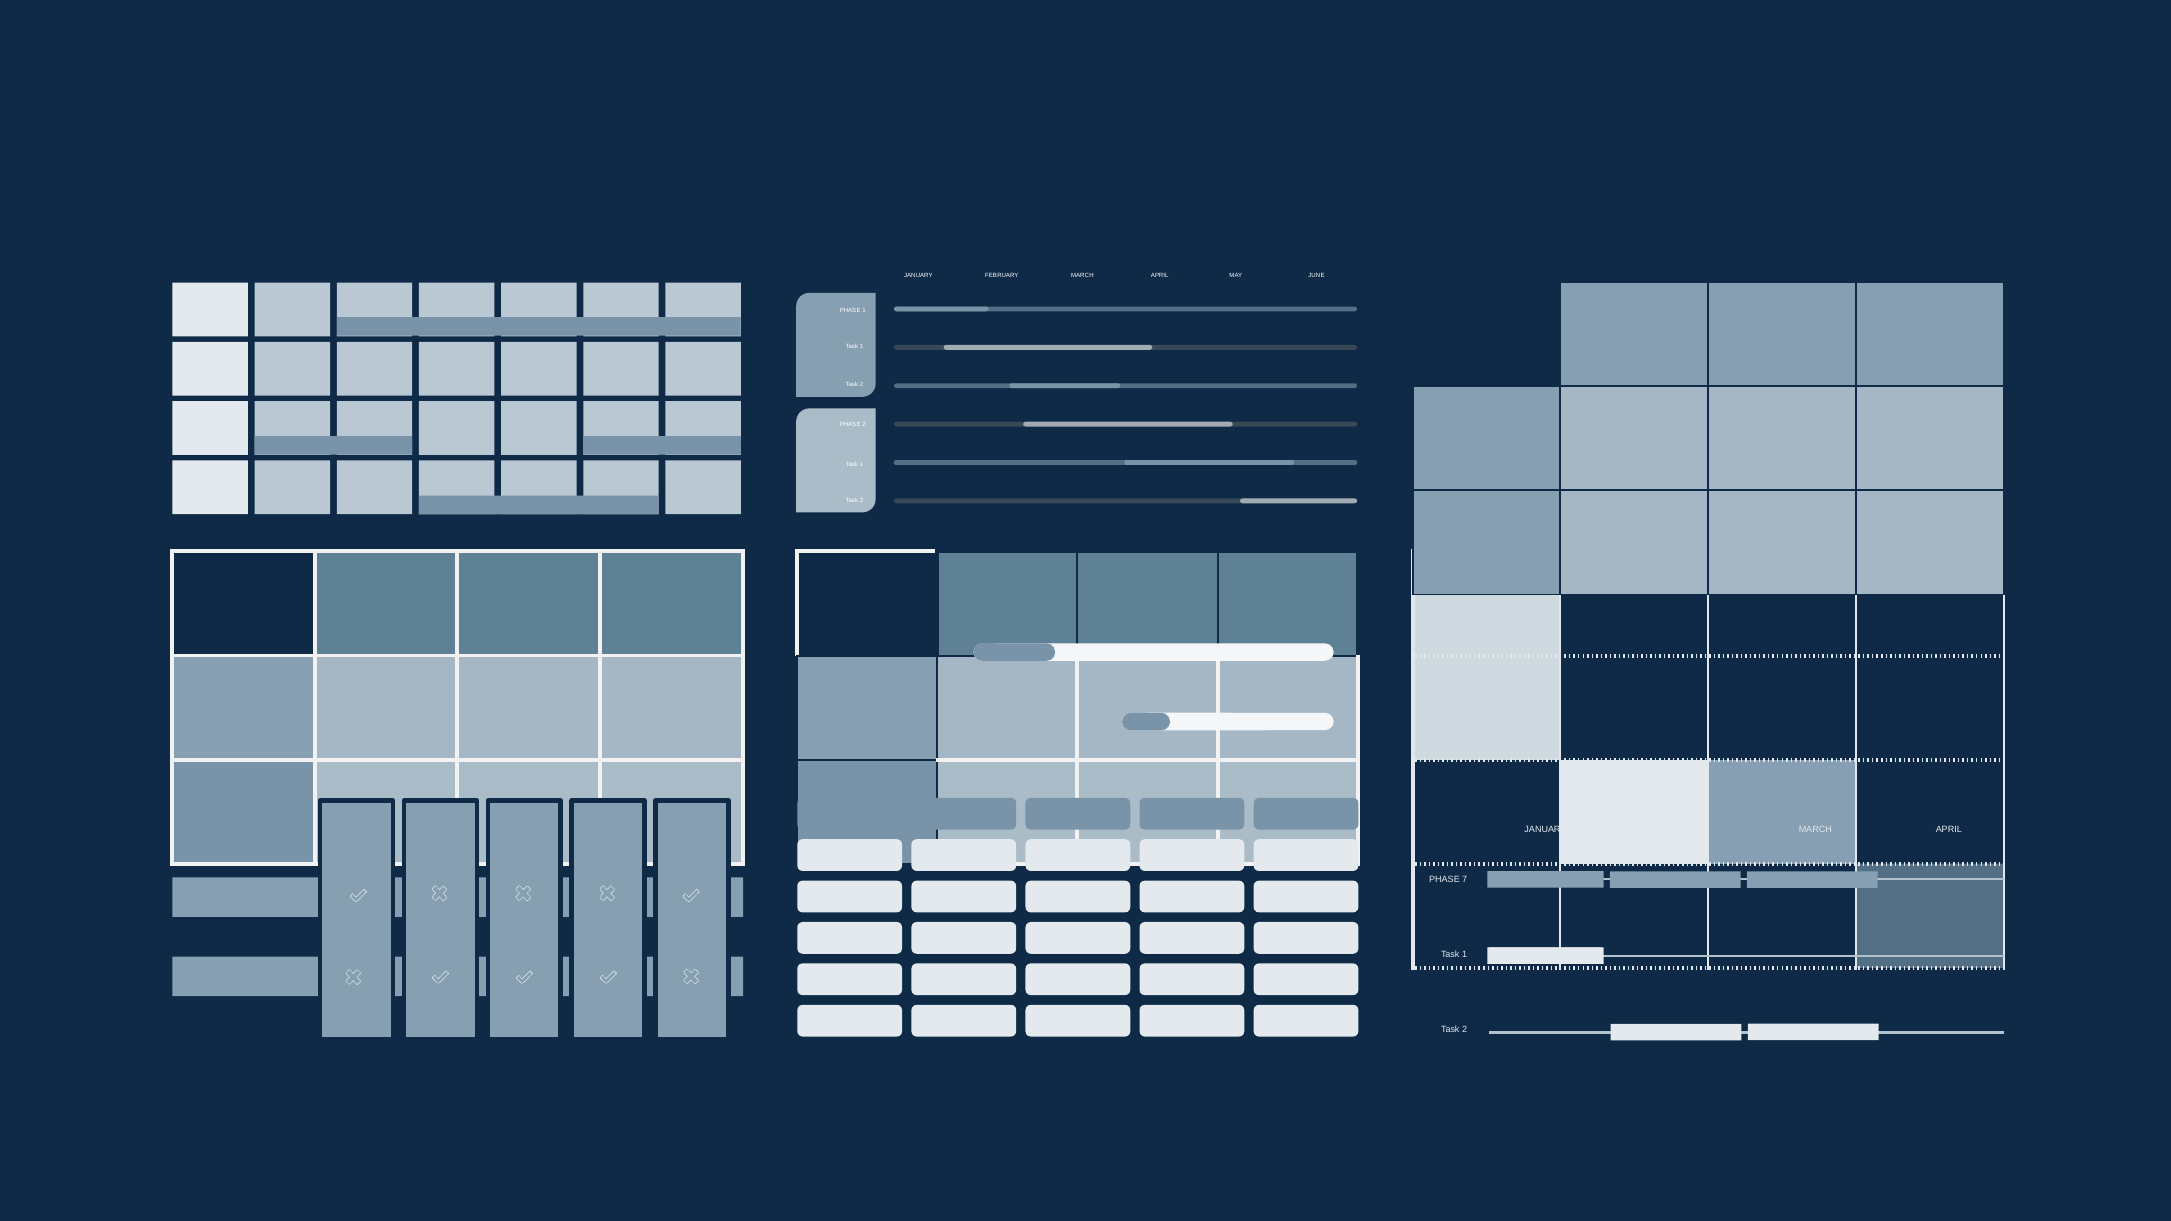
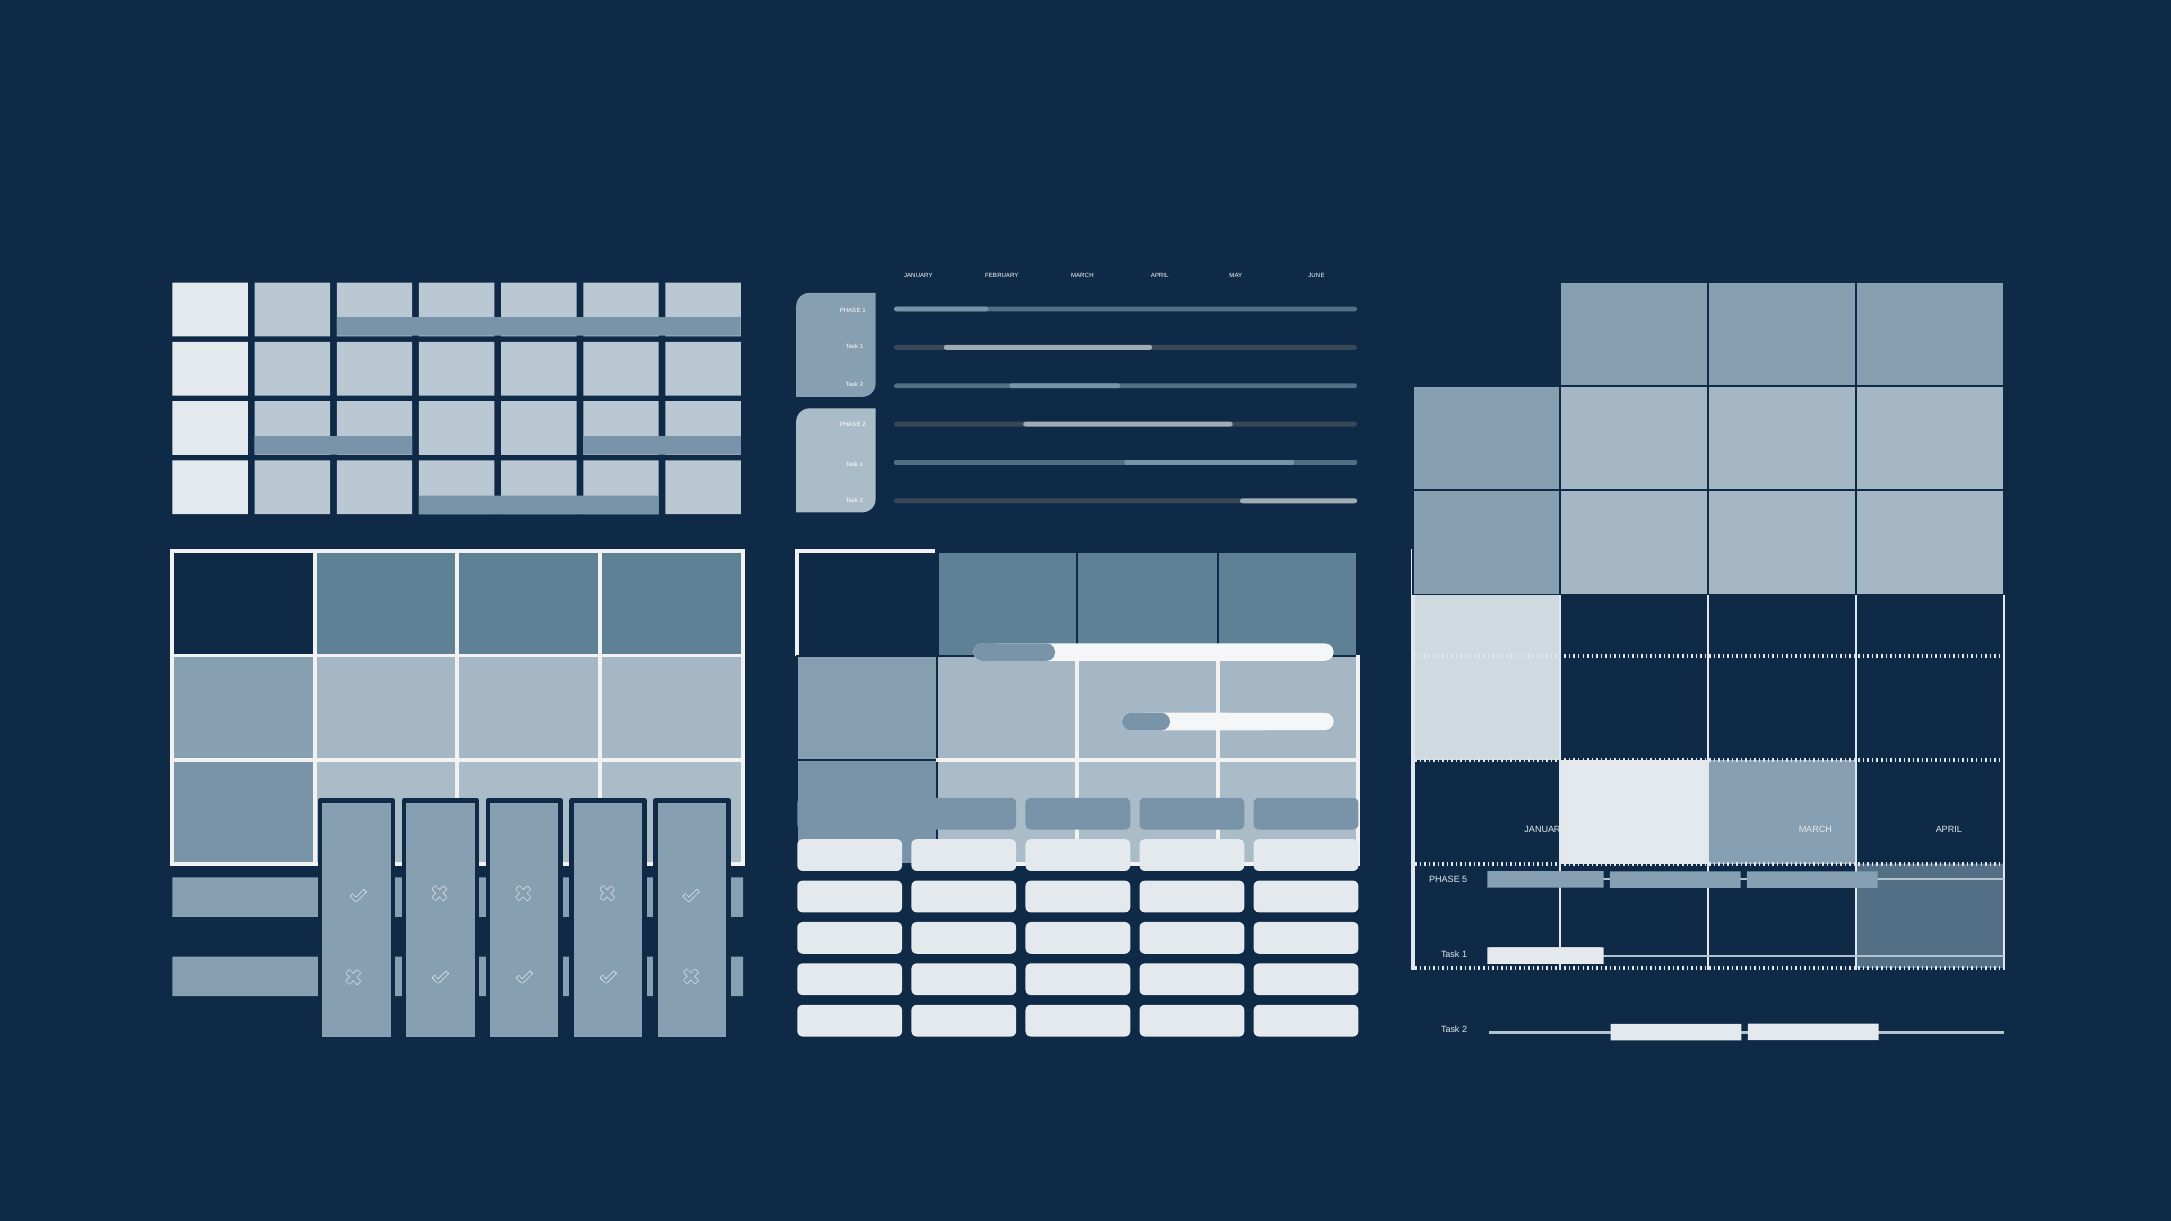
7: 7 -> 5 (1465, 880)
